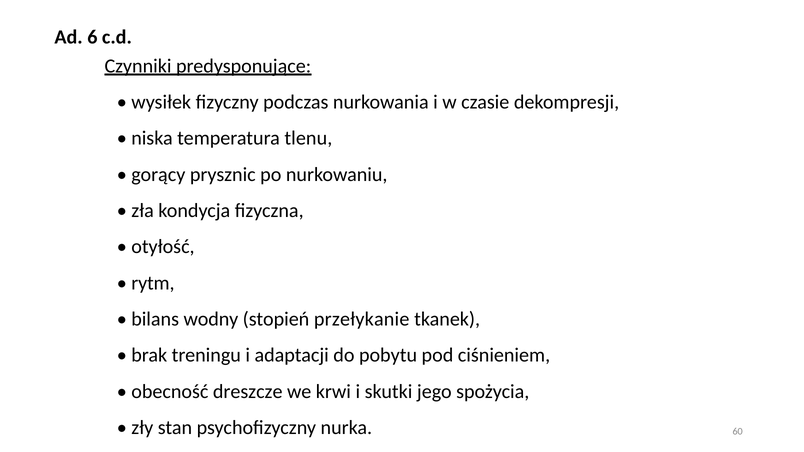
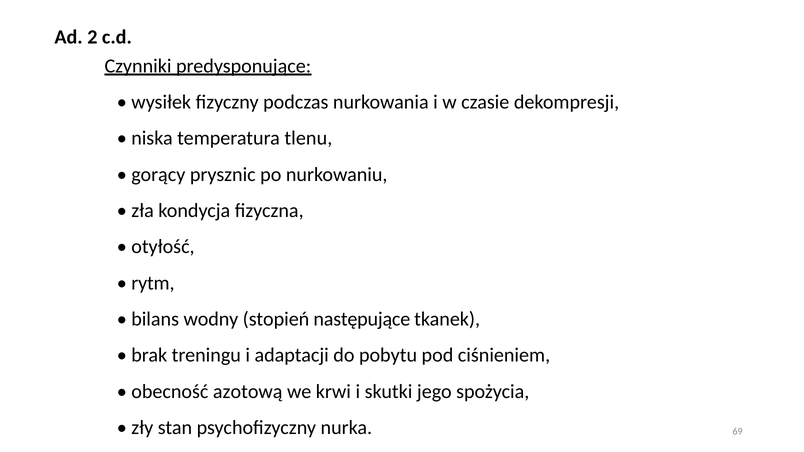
6: 6 -> 2 (92, 37)
przełykanie: przełykanie -> następujące (362, 319)
dreszcze: dreszcze -> azotową (248, 392)
60: 60 -> 69 (738, 432)
